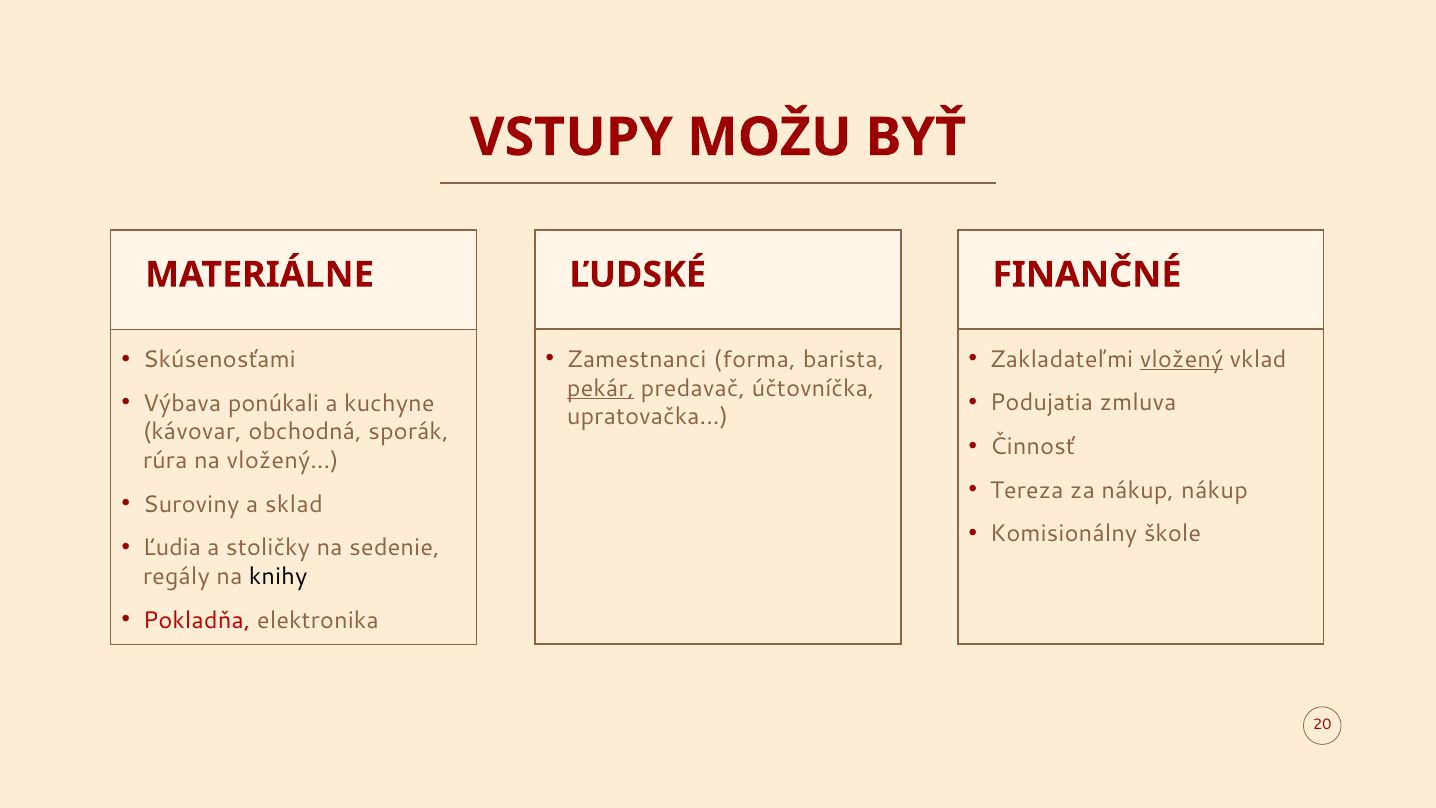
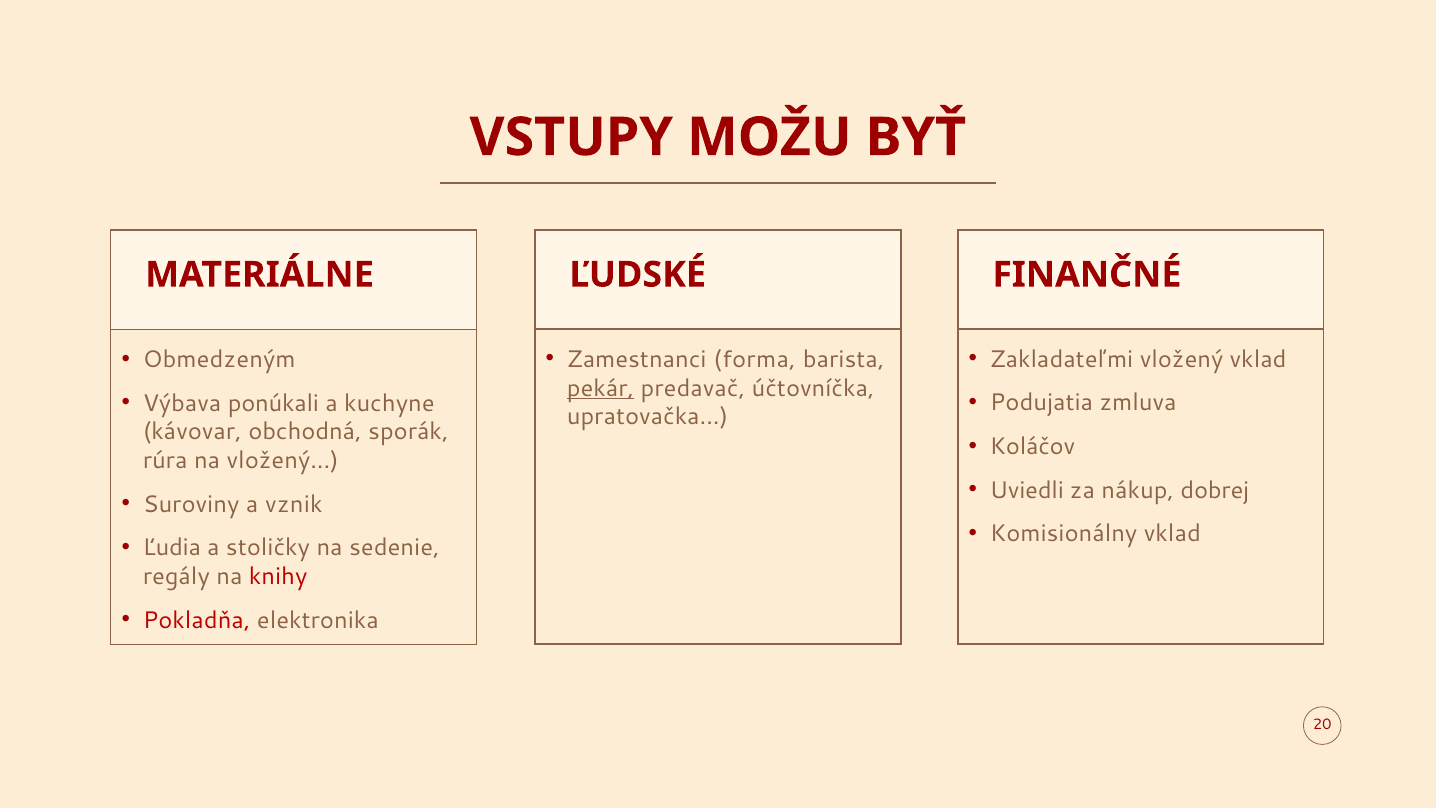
vložený underline: present -> none (1182, 359)
Skúsenosťami: Skúsenosťami -> Obmedzeným (219, 360)
Činnosť: Činnosť -> Koláčov (1032, 447)
Tereza: Tereza -> Uviedli (1027, 490)
nákup nákup: nákup -> dobrej (1215, 490)
sklad: sklad -> vznik (294, 504)
Komisionálny škole: škole -> vklad (1172, 534)
knihy colour: black -> red (278, 576)
